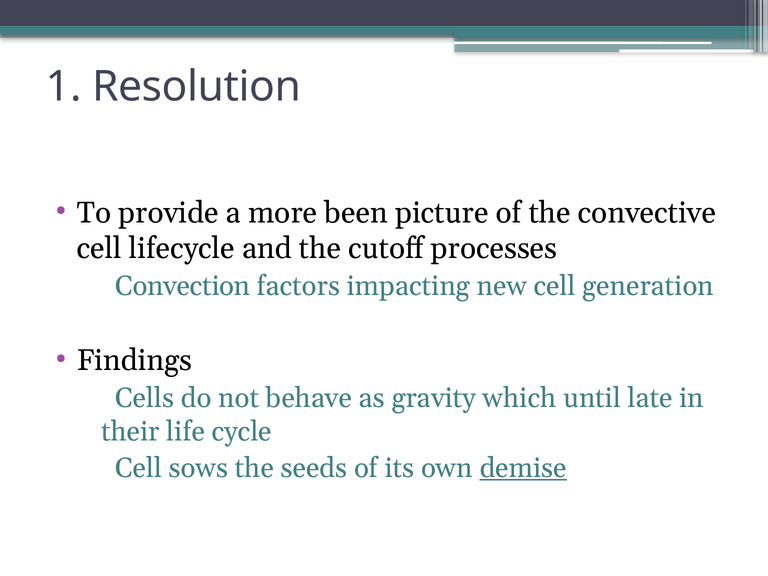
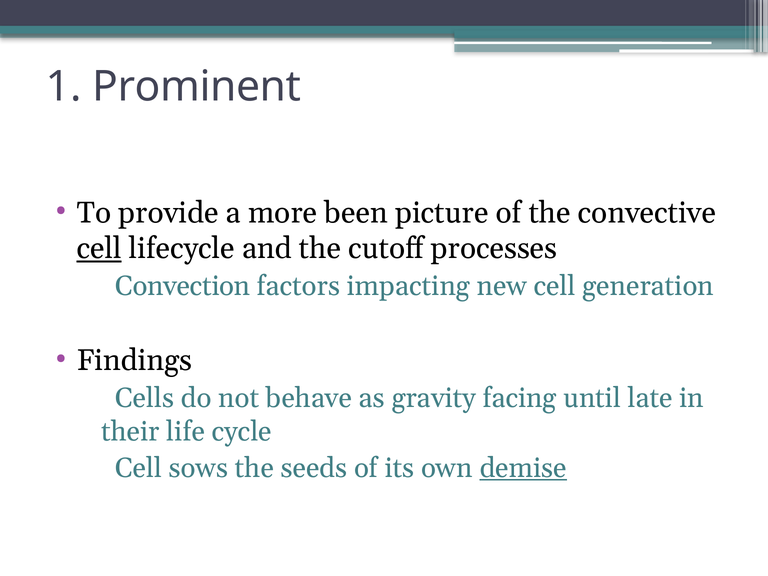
Resolution: Resolution -> Prominent (197, 87)
cell underline: none -> present (99, 249)
which: which -> facing (520, 398)
